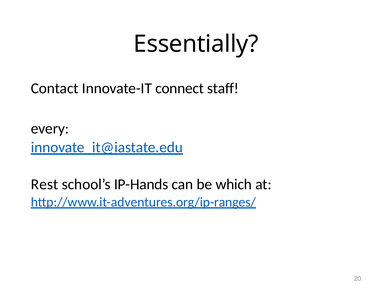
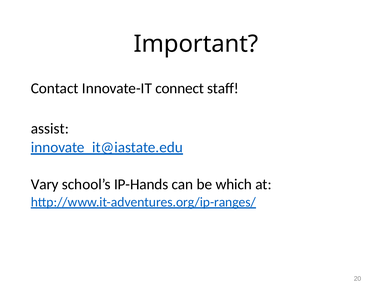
Essentially: Essentially -> Important (196, 44)
every: every -> assist (50, 129)
Rest: Rest -> Vary (45, 184)
